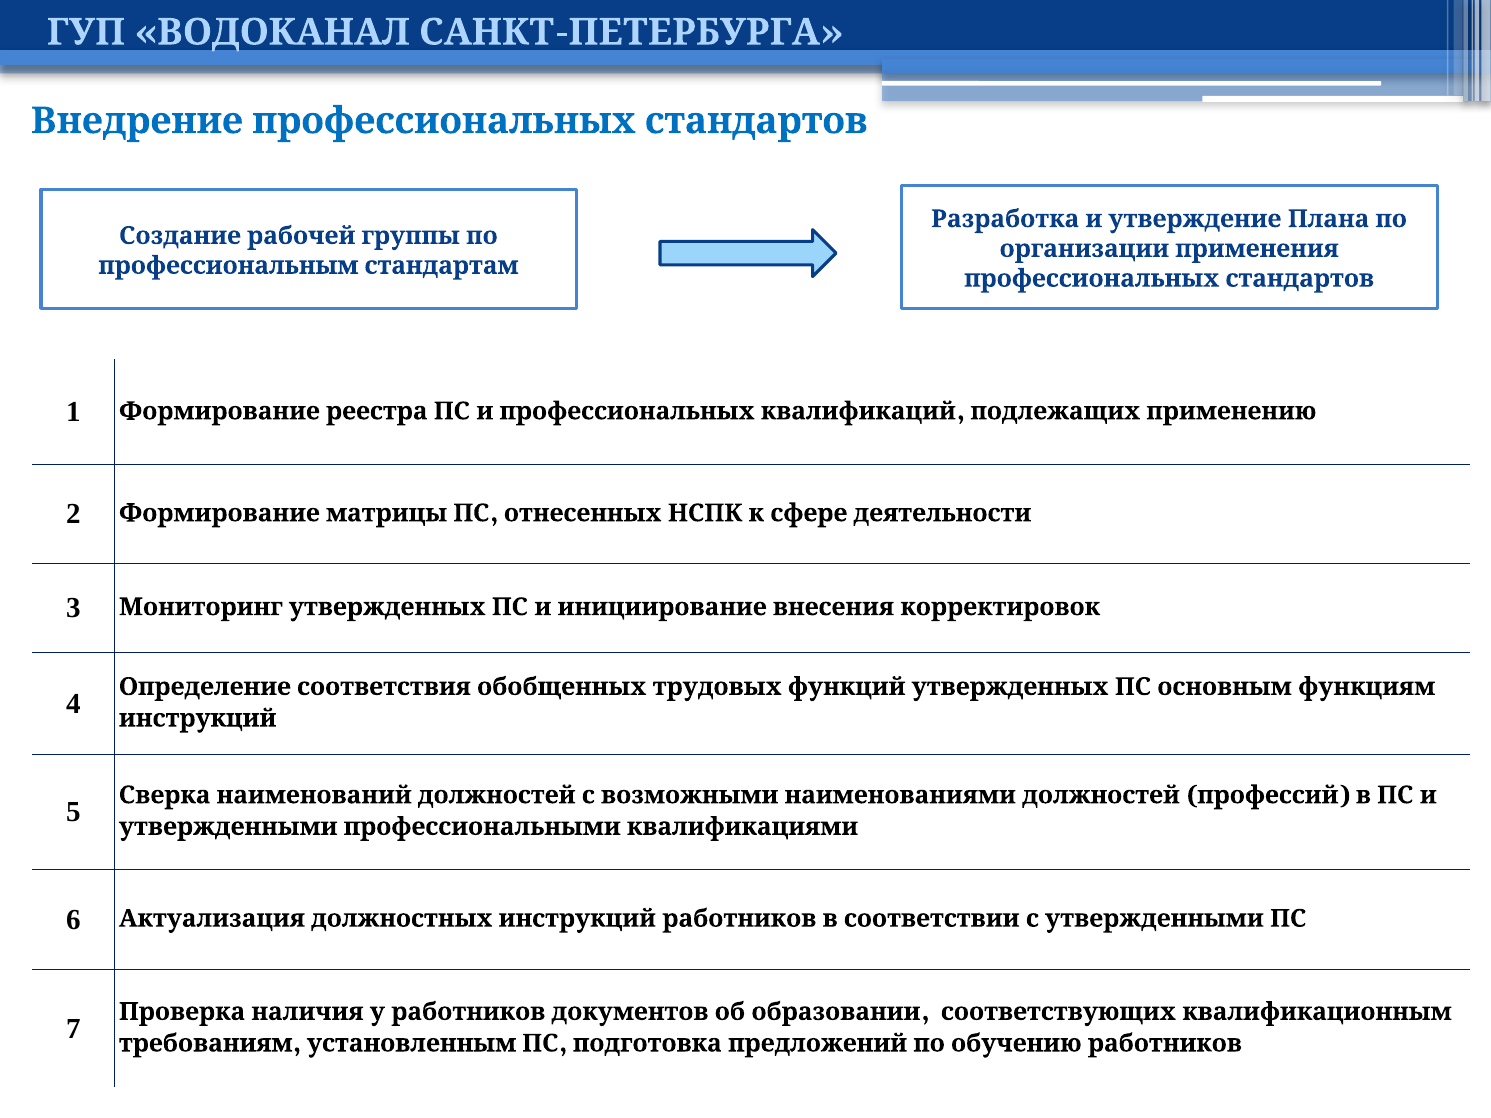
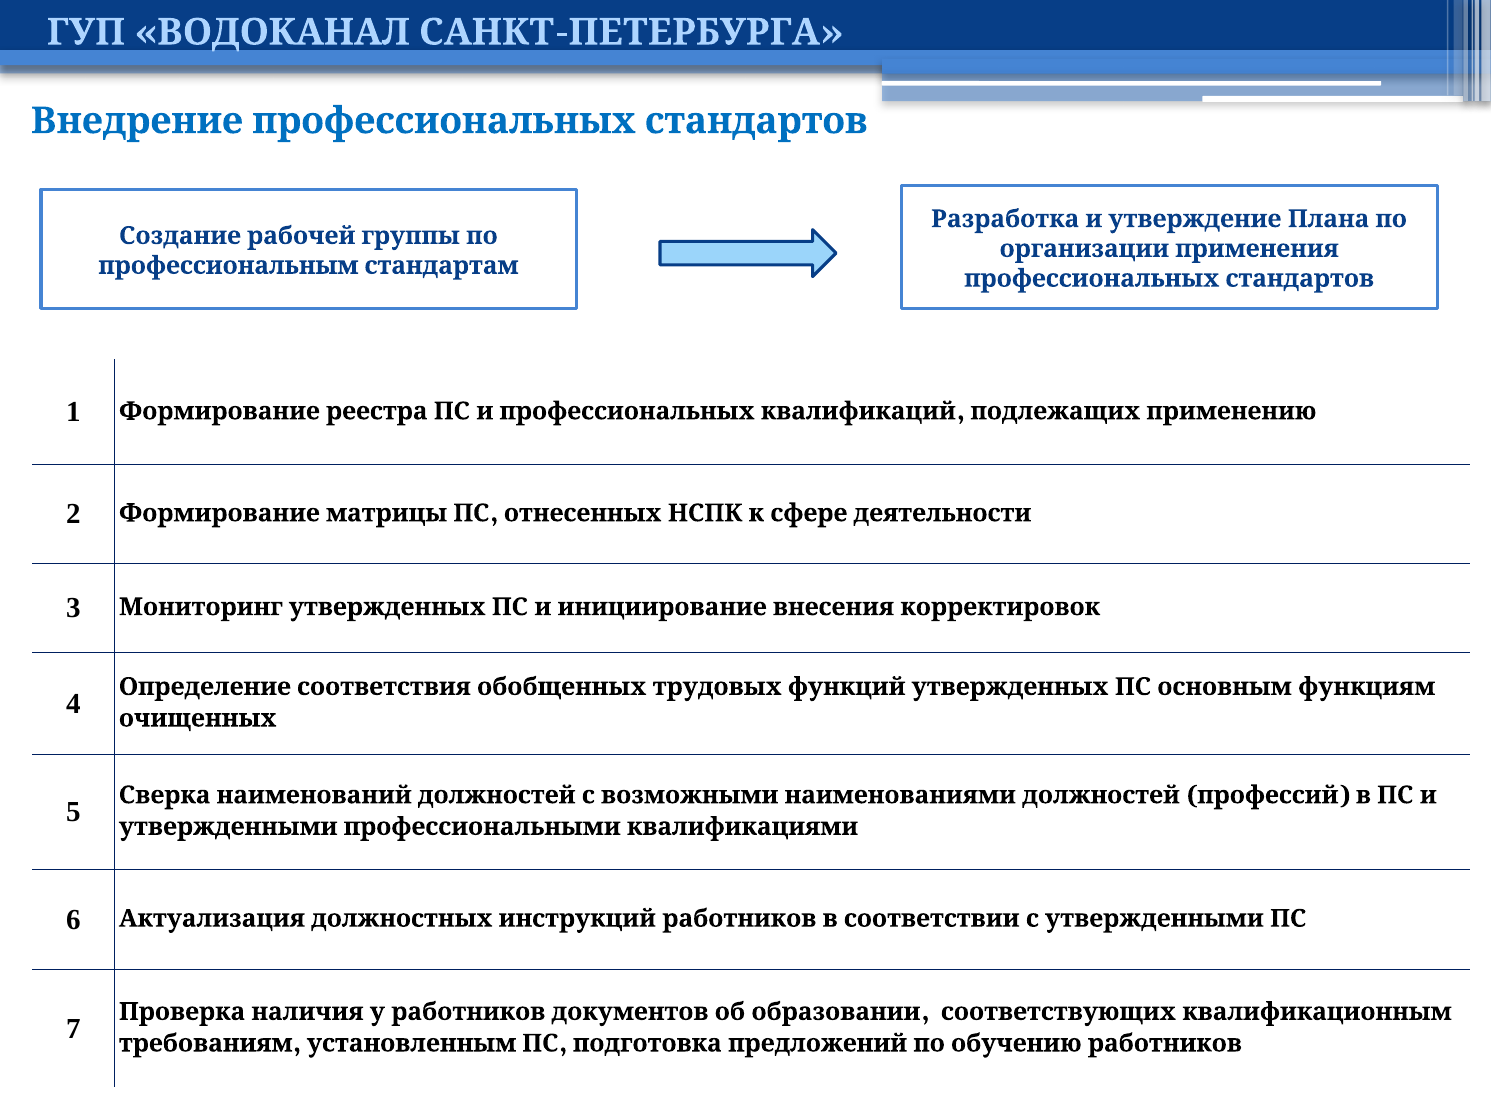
инструкций: инструкций -> очищенных (198, 719)
